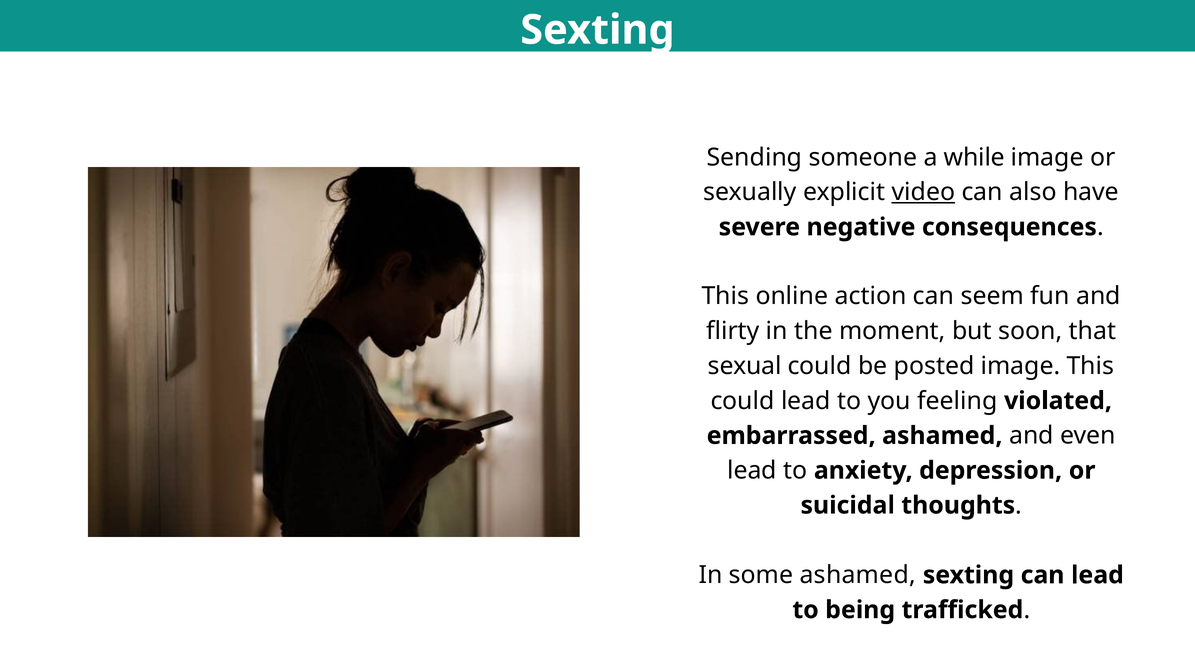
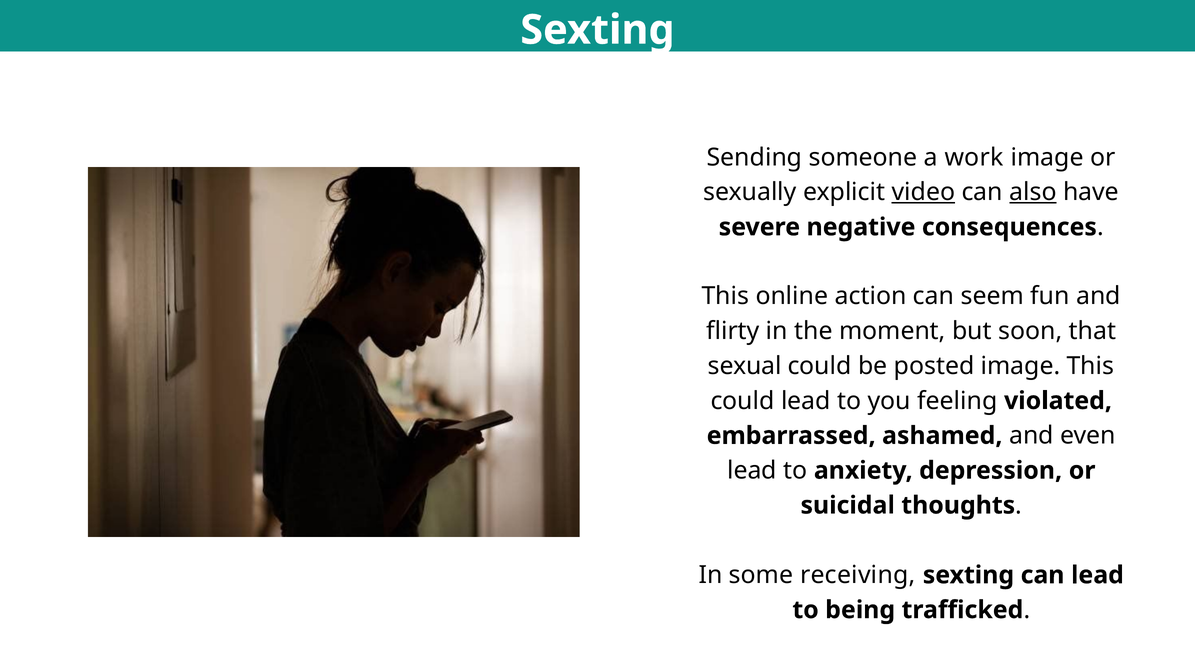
while: while -> work (974, 157)
also underline: none -> present (1033, 192)
some ashamed: ashamed -> receiving (858, 575)
